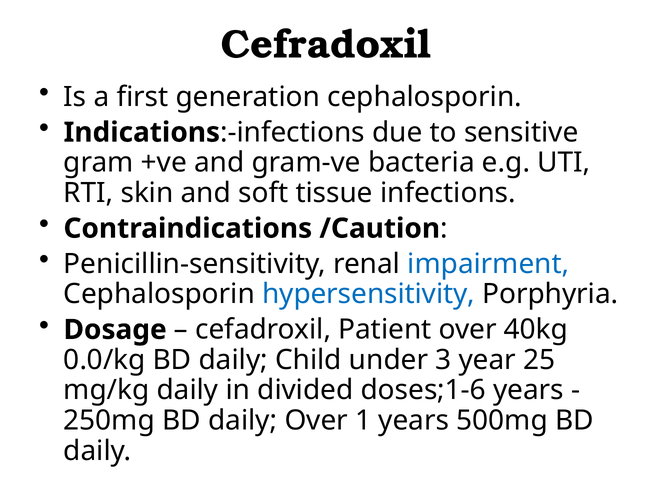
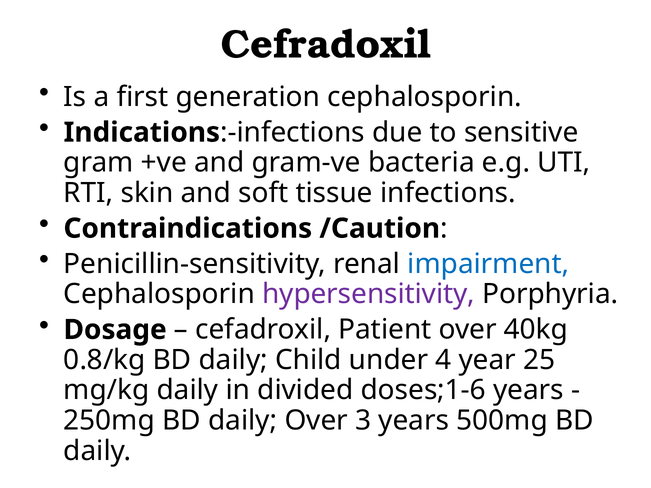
hypersensitivity colour: blue -> purple (369, 294)
0.0/kg: 0.0/kg -> 0.8/kg (105, 360)
3: 3 -> 4 (443, 360)
1: 1 -> 3 (363, 421)
